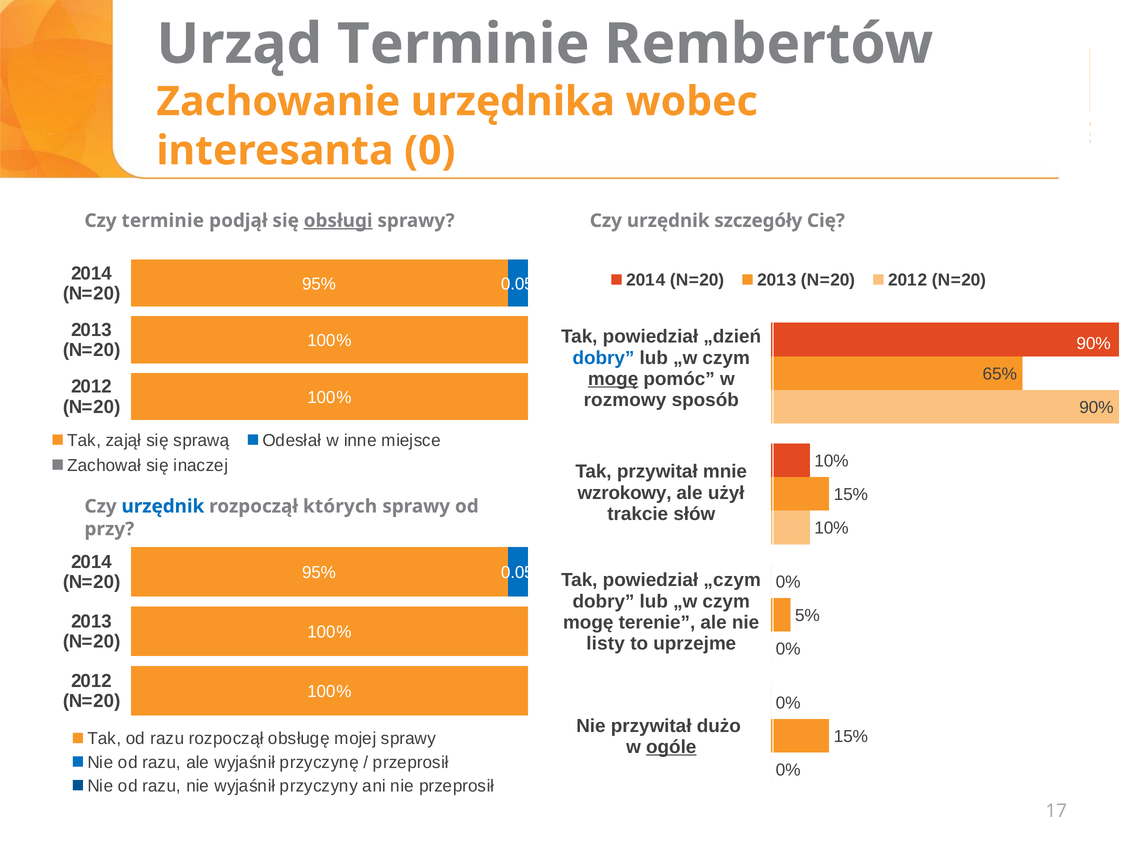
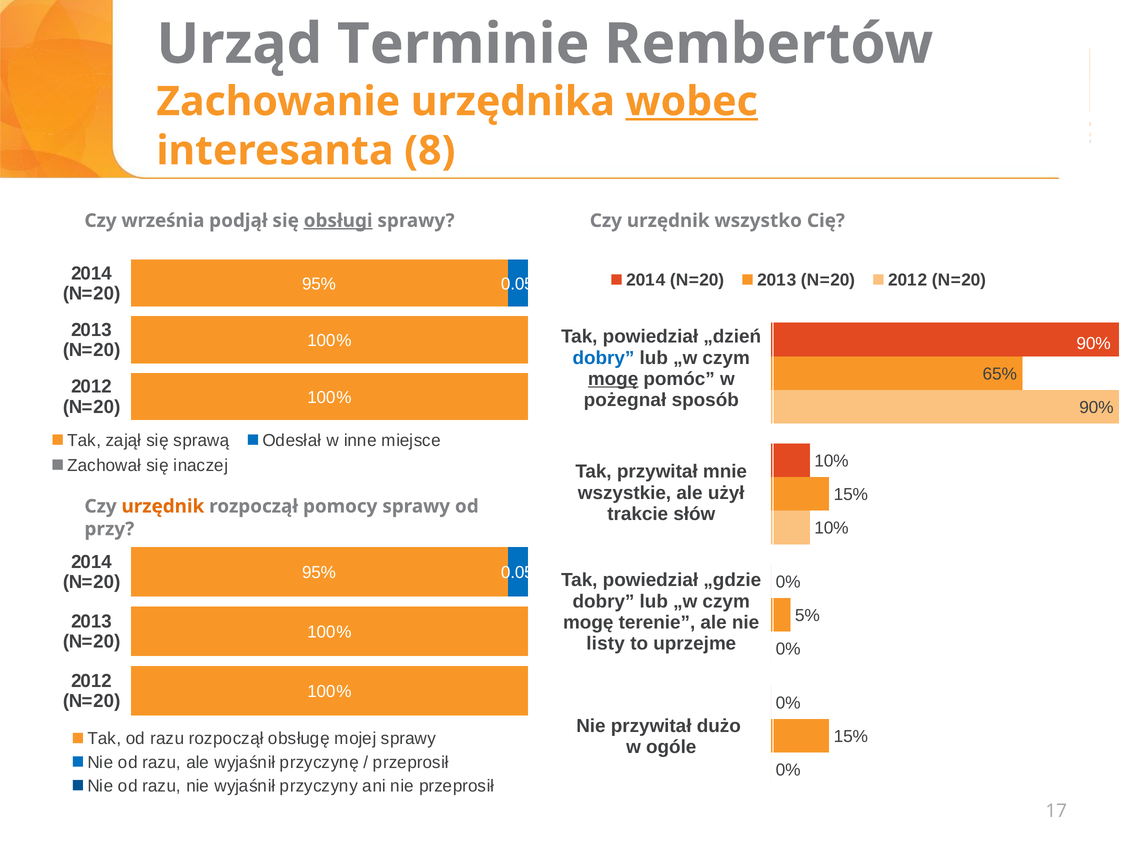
wobec underline: none -> present (692, 102)
0: 0 -> 8 (430, 151)
Czy terminie: terminie -> września (163, 221)
szczegóły: szczegóły -> wszystko (758, 221)
rozmowy: rozmowy -> pożegnał (625, 400)
wzrokowy: wzrokowy -> wszystkie (624, 493)
urzędnik colour: blue -> orange (163, 506)
których: których -> pomocy (340, 506)
„czym: „czym -> „gdzie (732, 580)
ogóle underline: present -> none (671, 747)
